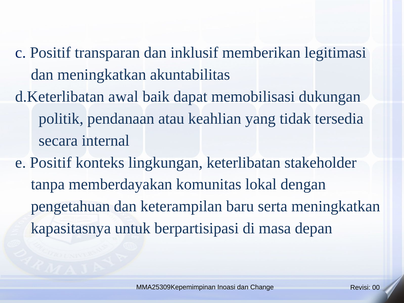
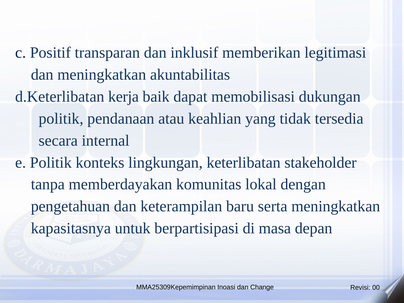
awal: awal -> kerja (124, 97)
e Positif: Positif -> Politik (51, 162)
